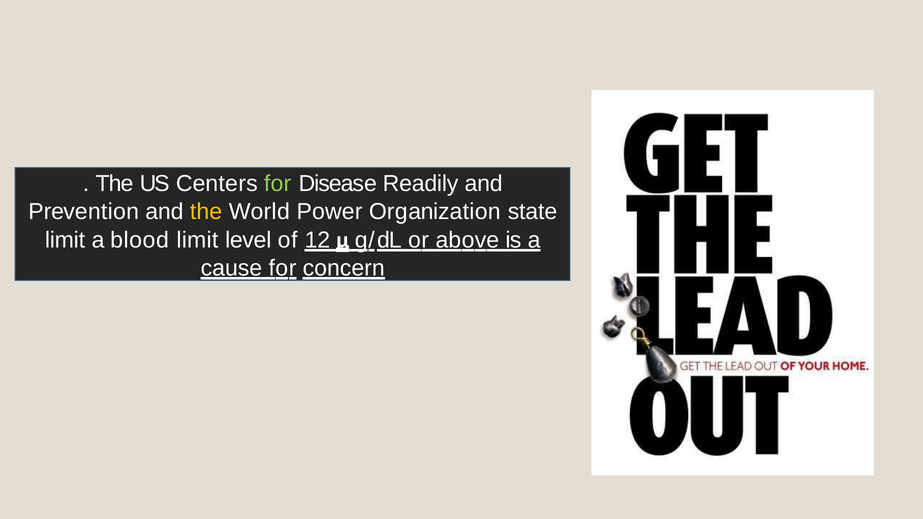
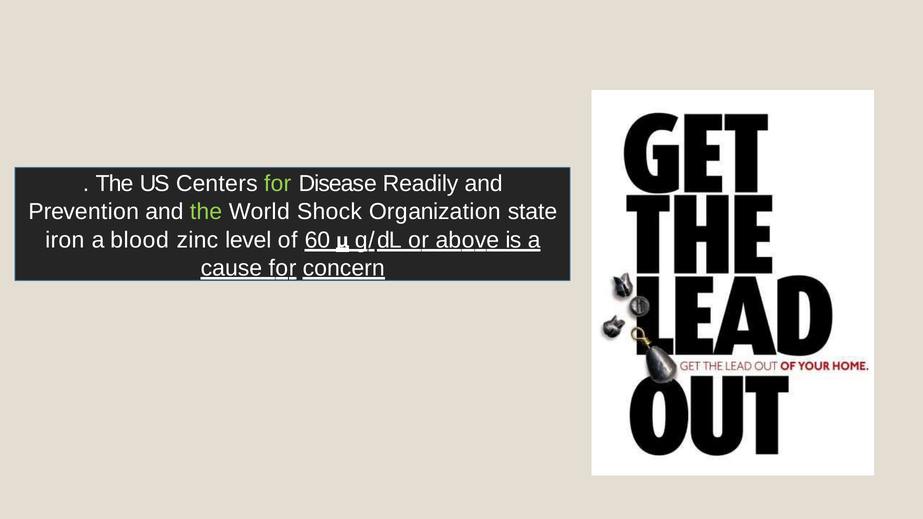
the colour: yellow -> light green (206, 212)
Power: Power -> Shock (329, 212)
limit: limit -> iron (65, 240)
blood limit: limit -> zinc (197, 240)
12: 12 -> 60 (317, 240)
